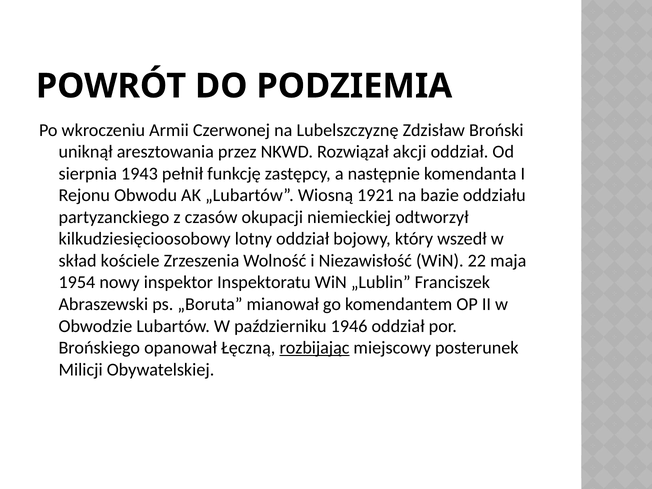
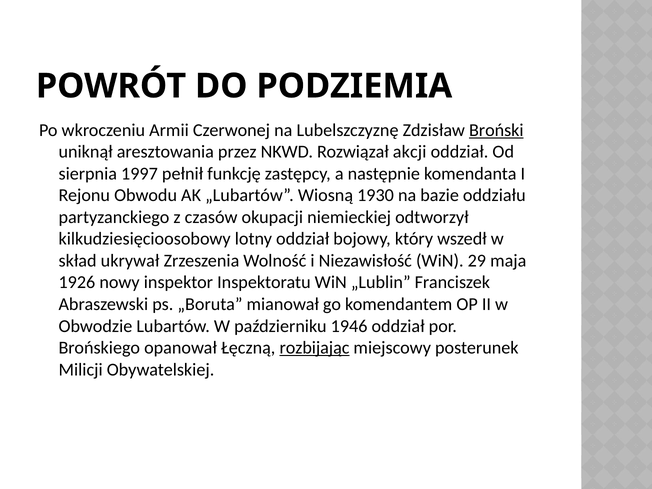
Broński underline: none -> present (496, 130)
1943: 1943 -> 1997 (139, 174)
1921: 1921 -> 1930 (376, 195)
kościele: kościele -> ukrywał (130, 261)
22: 22 -> 29 (477, 261)
1954: 1954 -> 1926 (77, 283)
